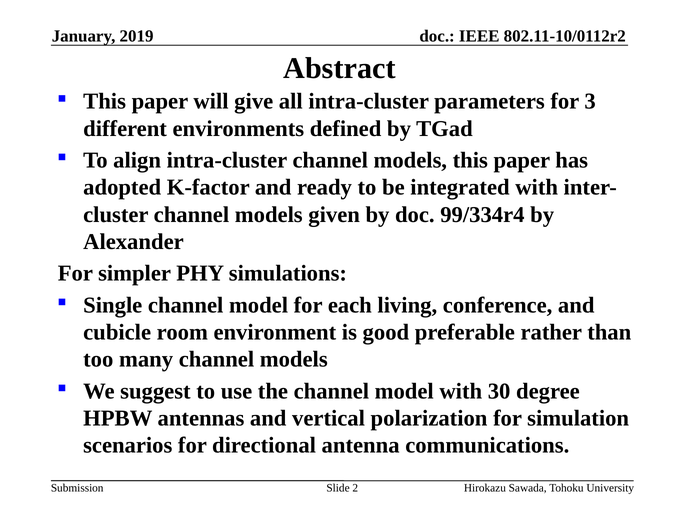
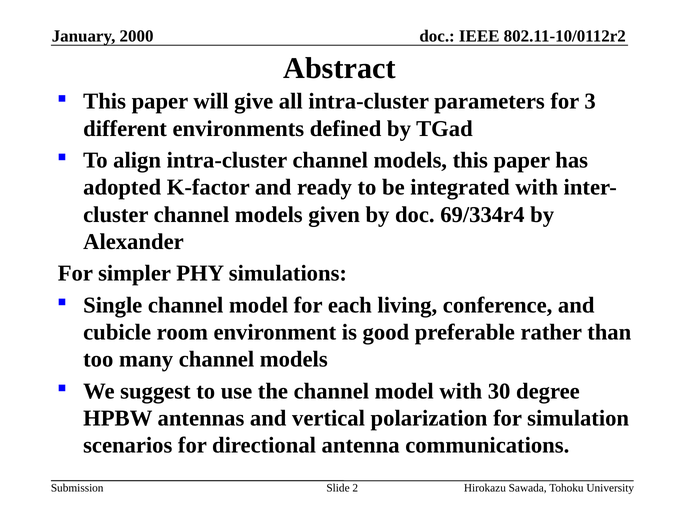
2019: 2019 -> 2000 (137, 36)
99/334r4: 99/334r4 -> 69/334r4 (482, 215)
